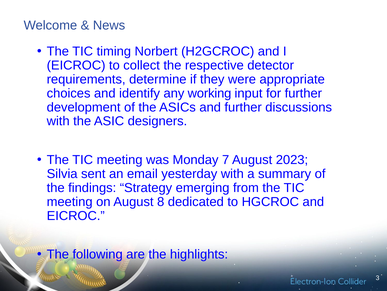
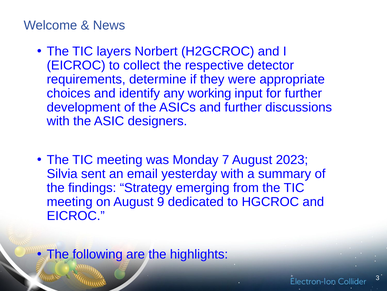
timing: timing -> layers (114, 51)
8: 8 -> 9 (161, 201)
